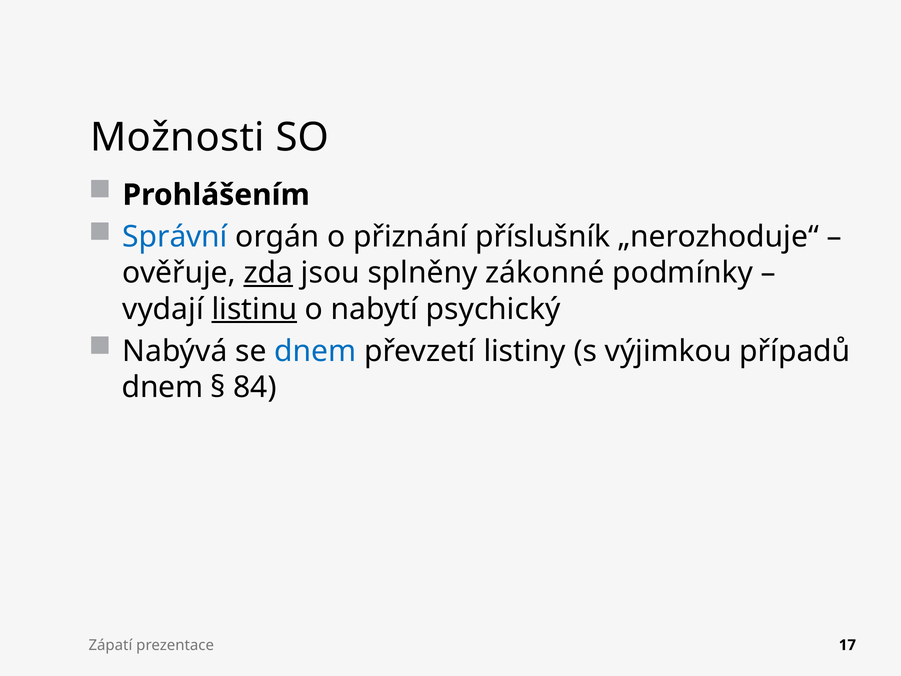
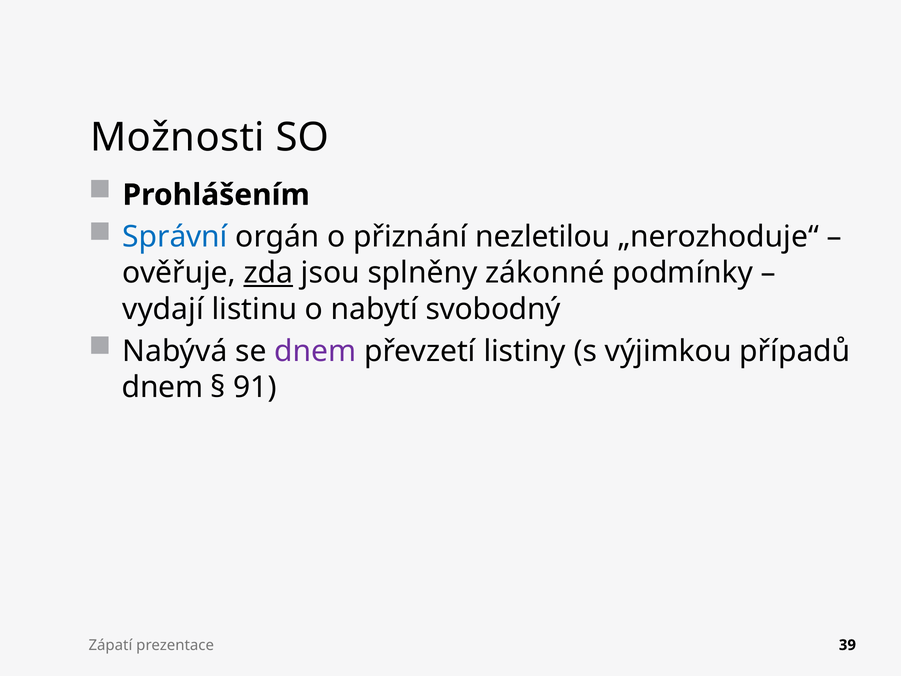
příslušník: příslušník -> nezletilou (543, 237)
listinu underline: present -> none (254, 309)
psychický: psychický -> svobodný (493, 309)
dnem colour: blue -> purple (315, 351)
84: 84 -> 91 (255, 387)
17: 17 -> 39 (847, 645)
